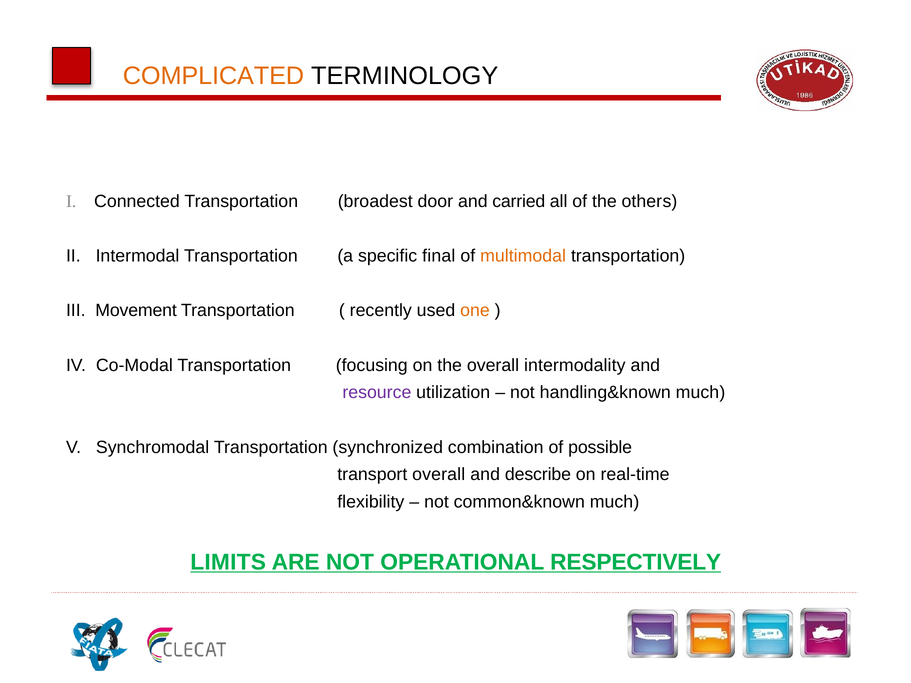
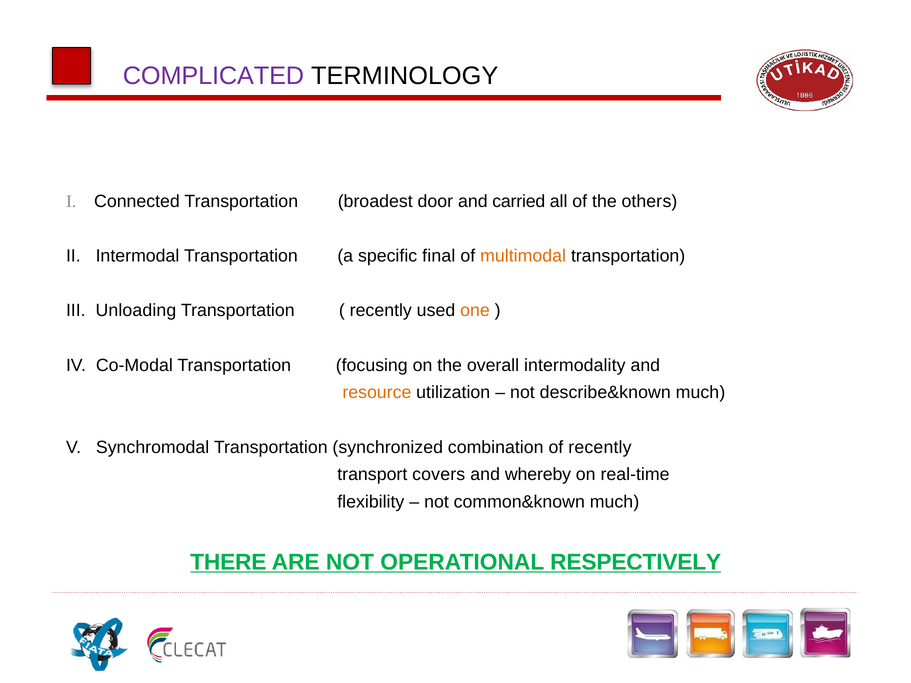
COMPLICATED colour: orange -> purple (213, 76)
Movement: Movement -> Unloading (136, 311)
resource colour: purple -> orange (377, 393)
handling&known: handling&known -> describe&known (605, 393)
of possible: possible -> recently (600, 447)
transport overall: overall -> covers (439, 475)
describe: describe -> whereby (538, 475)
LIMITS: LIMITS -> THERE (228, 562)
